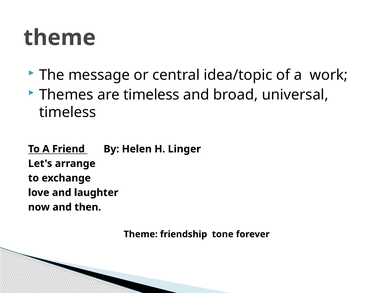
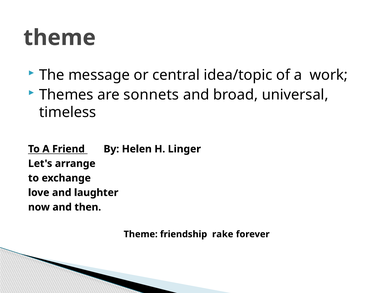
are timeless: timeless -> sonnets (151, 95)
tone: tone -> rake (223, 234)
